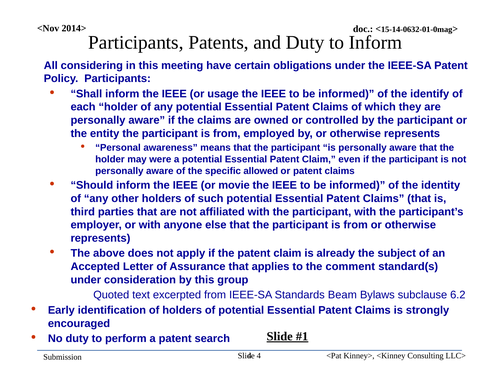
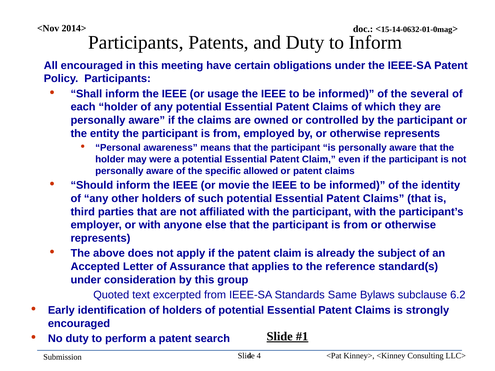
All considering: considering -> encouraged (92, 65)
identify: identify -> several (430, 94)
comment: comment -> reference (350, 267)
Beam: Beam -> Same (342, 295)
